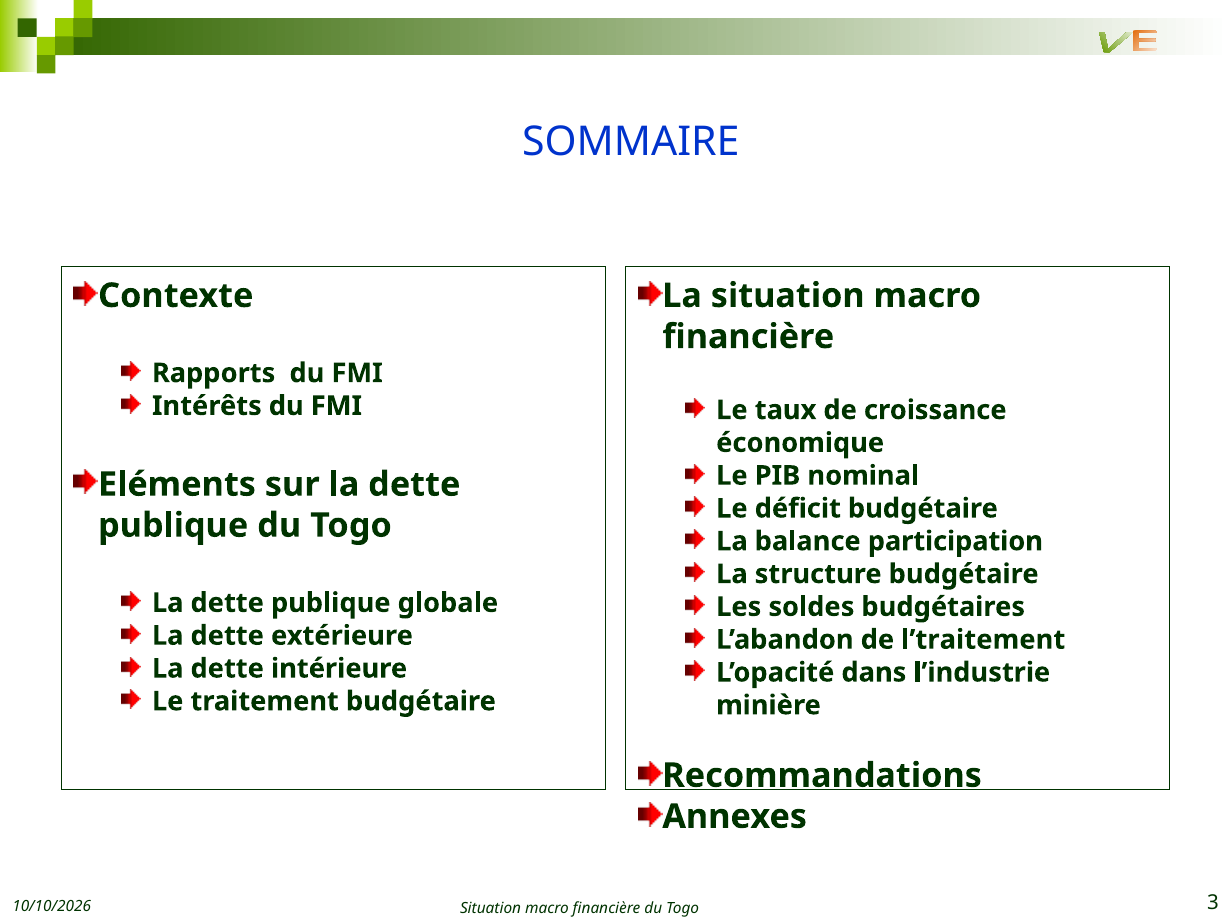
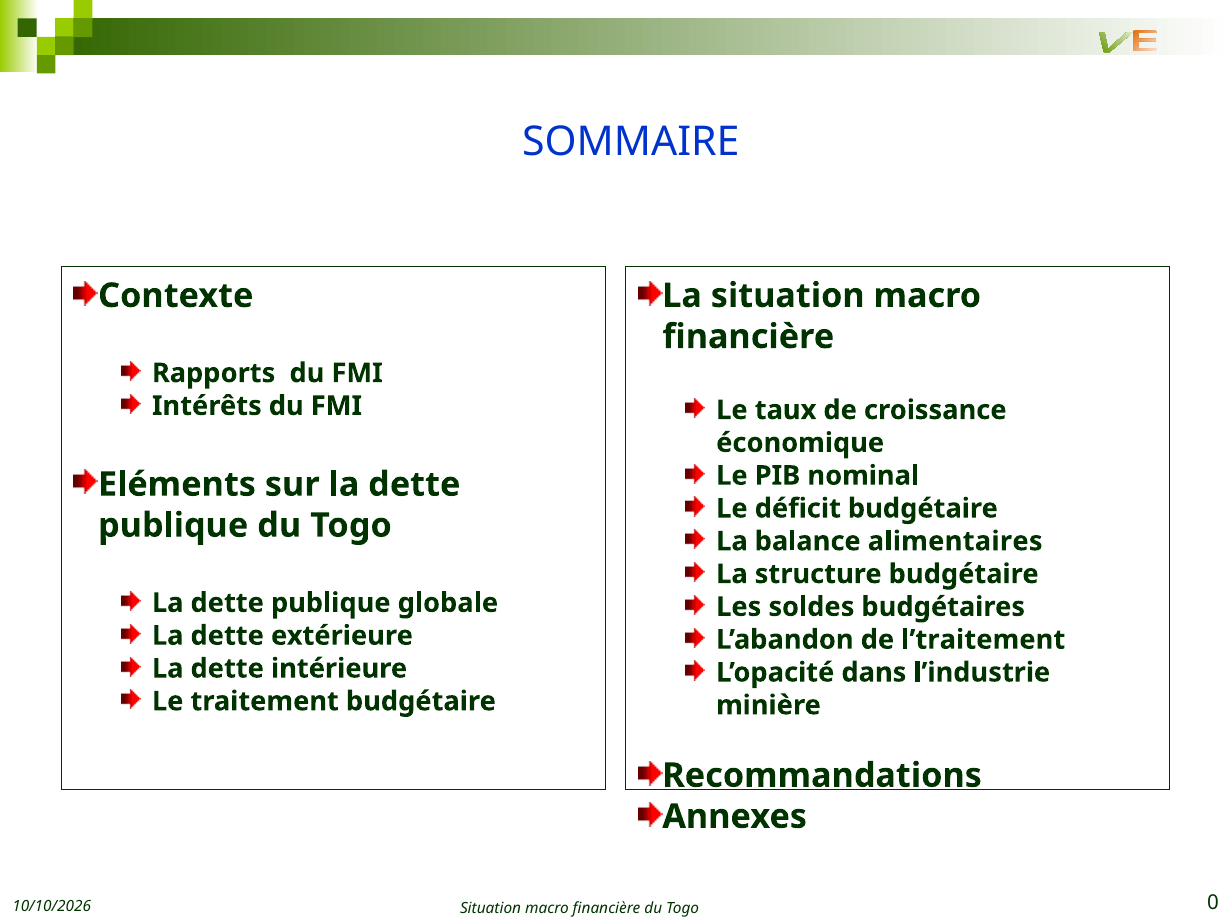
participation: participation -> alimentaires (955, 541)
3: 3 -> 0 (1213, 903)
